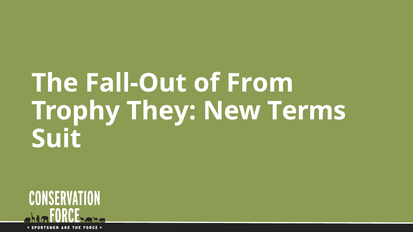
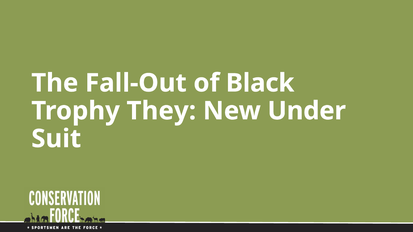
From: From -> Black (260, 83)
Terms: Terms -> Under (307, 111)
